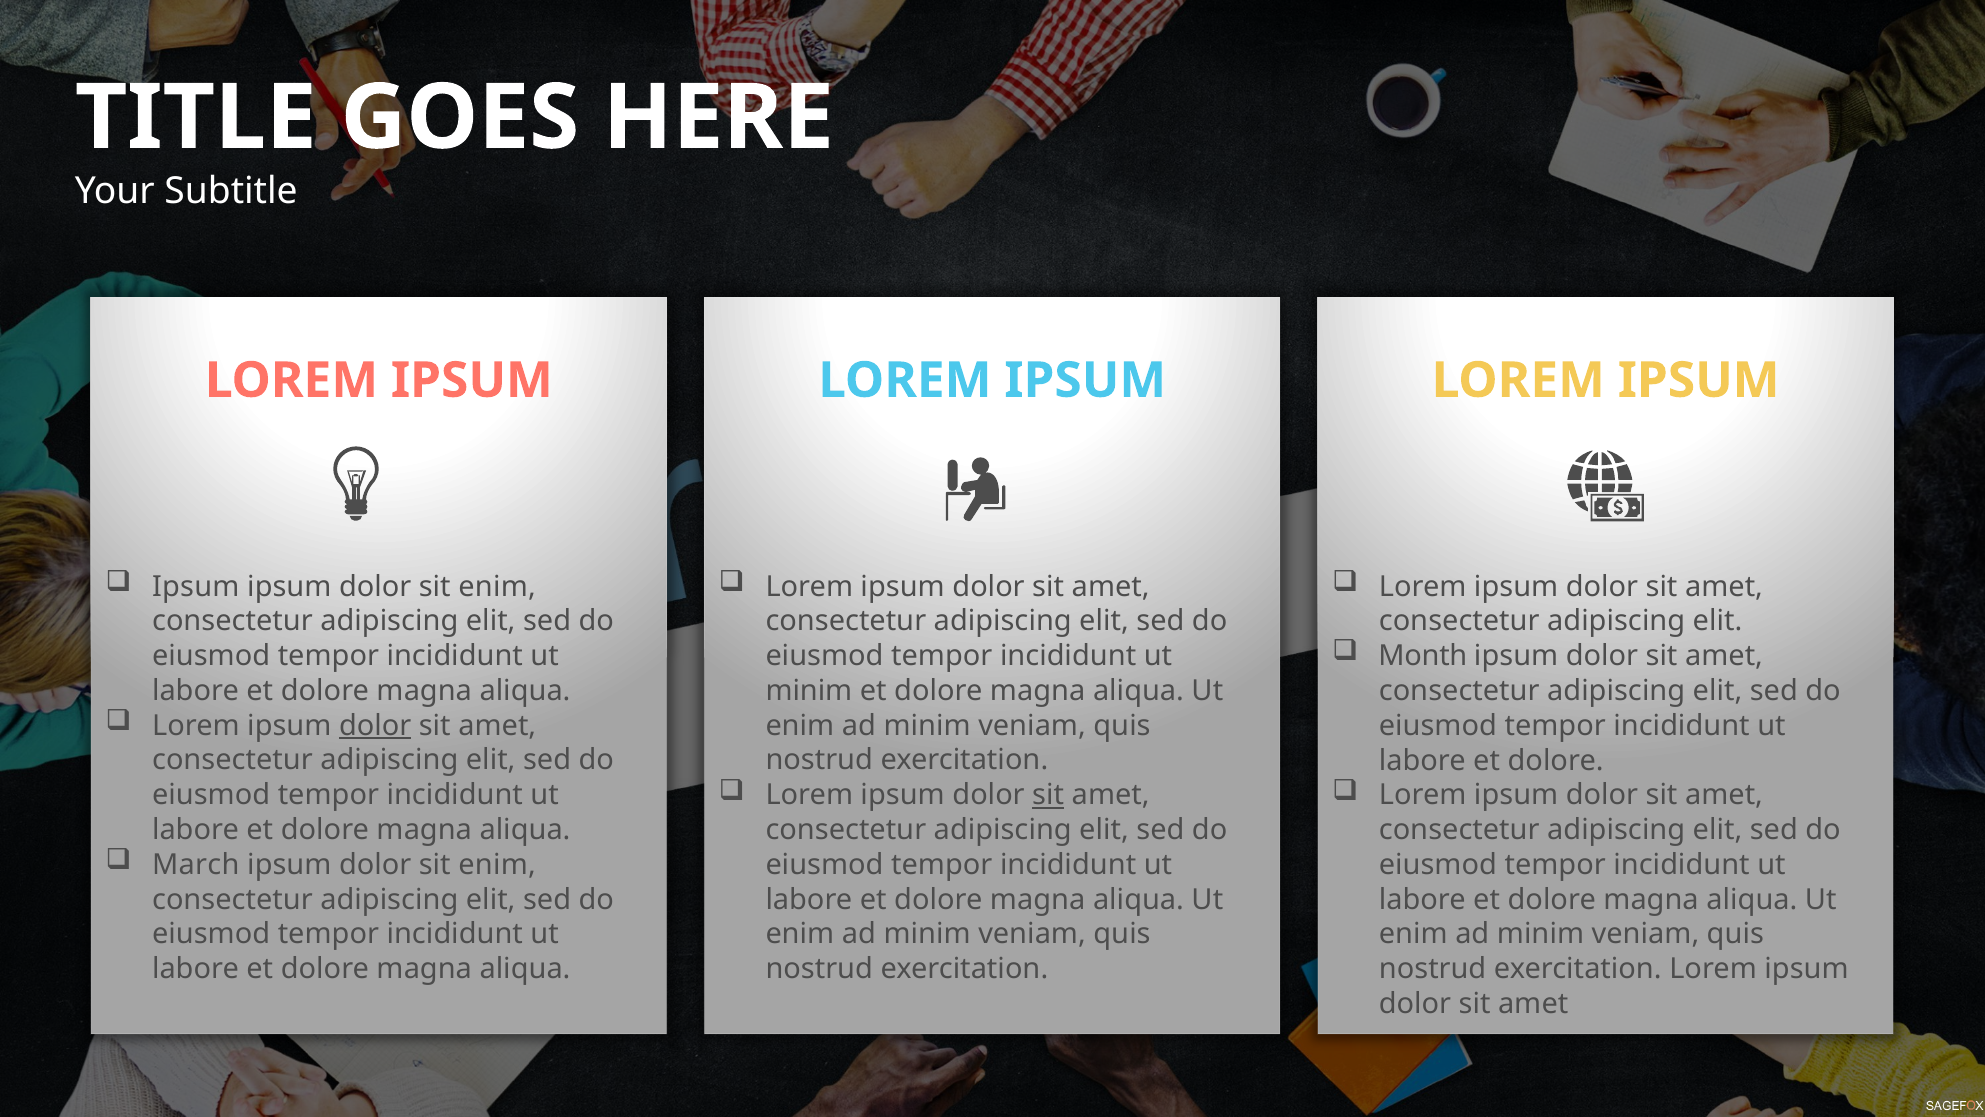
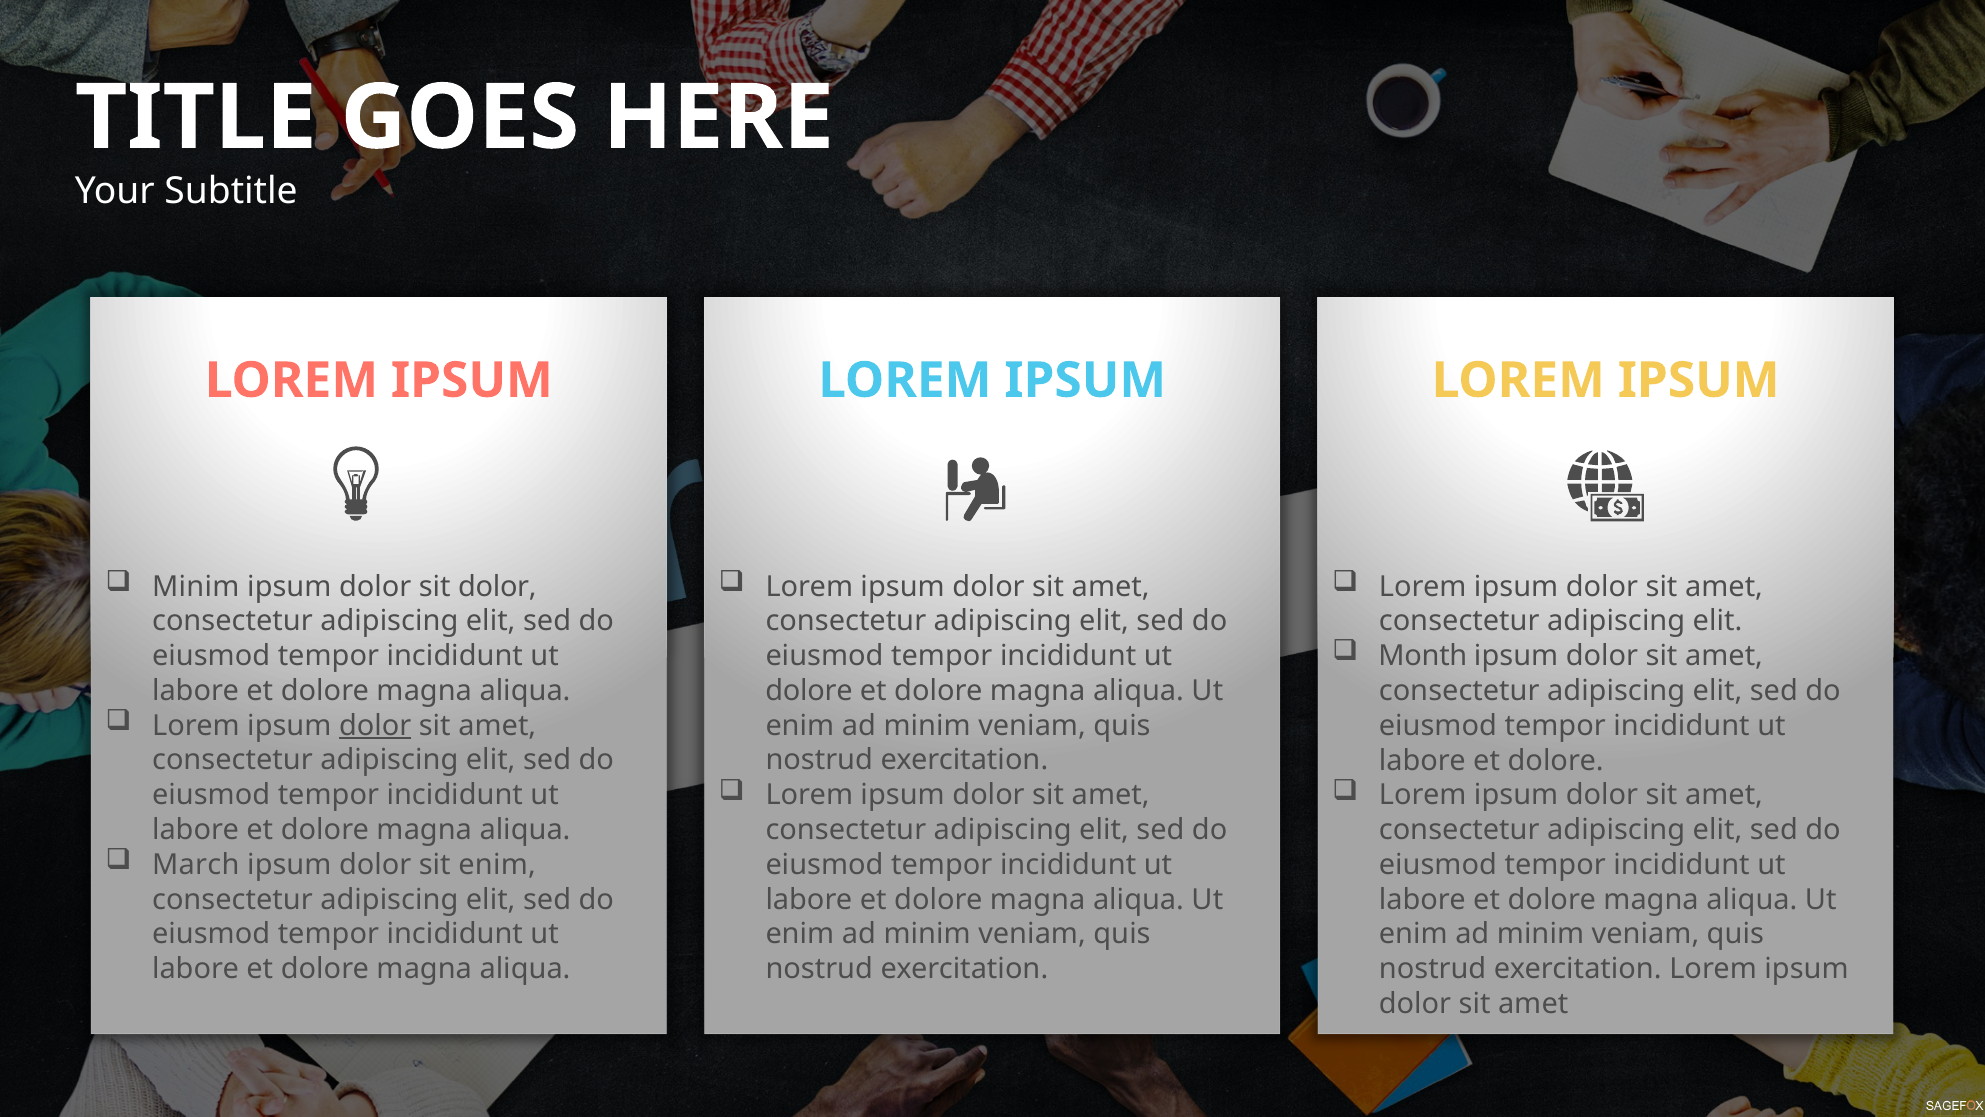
Ipsum: Ipsum -> Minim (196, 586)
enim: enim -> dolor (497, 586)
minim: minim -> dolore (809, 691)
sit underline: present -> none (1048, 795)
